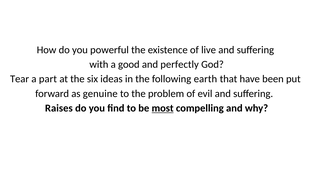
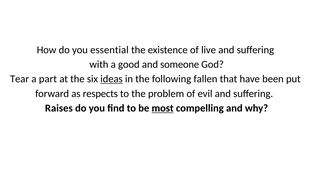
powerful: powerful -> essential (109, 50)
perfectly: perfectly -> someone (180, 64)
ideas underline: none -> present (112, 79)
earth: earth -> fallen (205, 79)
genuine: genuine -> respects (100, 94)
